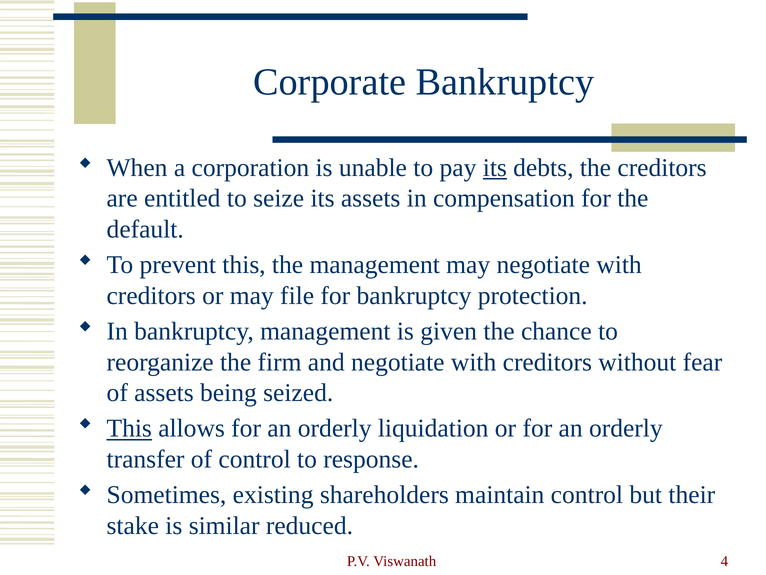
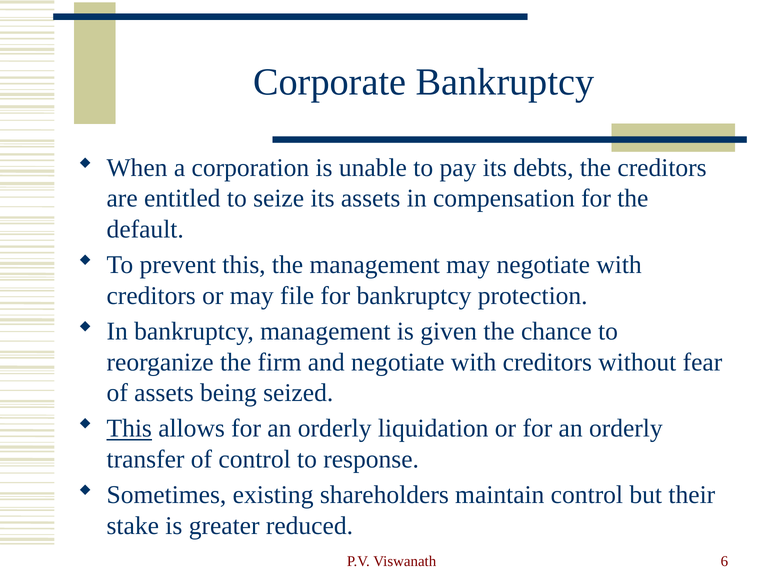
its underline: present -> none (495, 168)
similar: similar -> greater (224, 525)
4: 4 -> 6 (724, 561)
